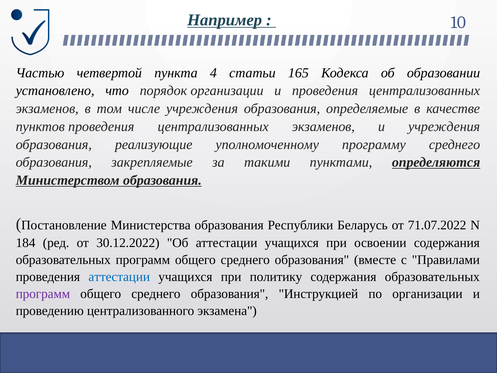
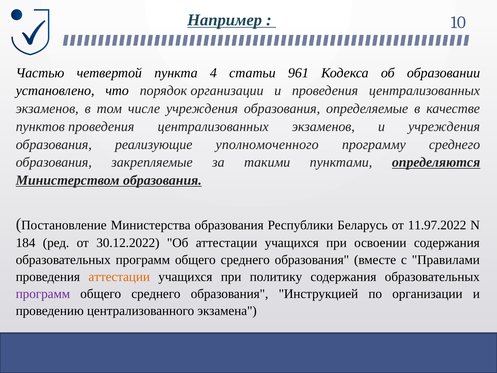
165: 165 -> 961 (298, 73)
уполномоченному: уполномоченному -> уполномоченного (267, 144)
71.07.2022: 71.07.2022 -> 11.97.2022 (437, 225)
аттестации colour: blue -> orange (119, 277)
